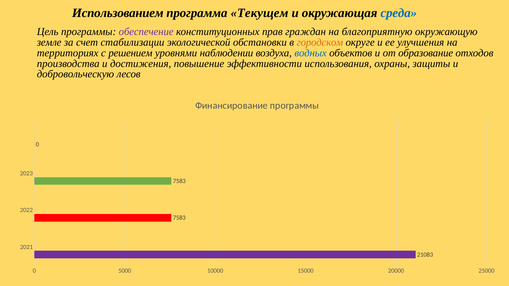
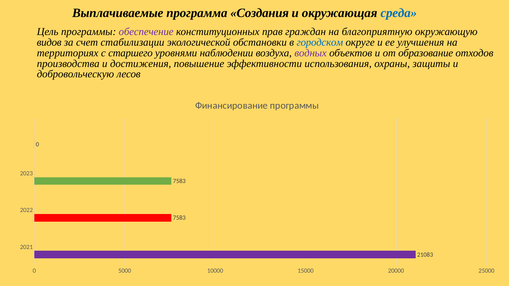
Использованием: Использованием -> Выплачиваемые (118, 13)
Текущем: Текущем -> Создания (260, 13)
земле: земле -> видов (49, 42)
городском colour: orange -> blue (320, 42)
решением: решением -> старшего (130, 53)
водных colour: blue -> purple (311, 53)
